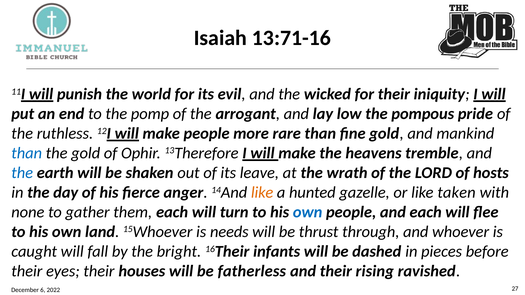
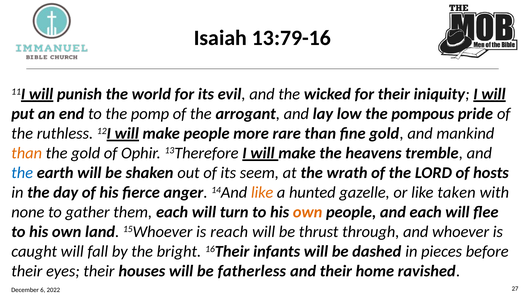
13:71-16: 13:71-16 -> 13:79-16 (291, 38)
than colour: blue -> orange (27, 153)
leave: leave -> seem (259, 173)
own colour: blue -> orange (308, 212)
needs: needs -> reach (229, 232)
rising: rising -> home (375, 271)
